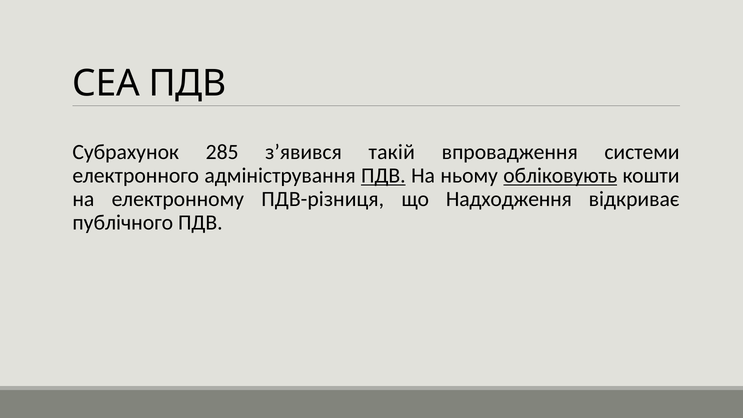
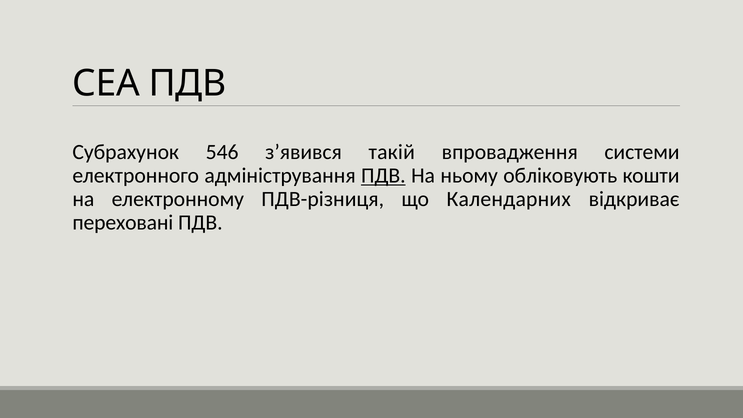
285: 285 -> 546 (222, 152)
обліковують underline: present -> none (560, 176)
Надходження: Надходження -> Календарних (509, 199)
публічного: публічного -> переховані (123, 222)
